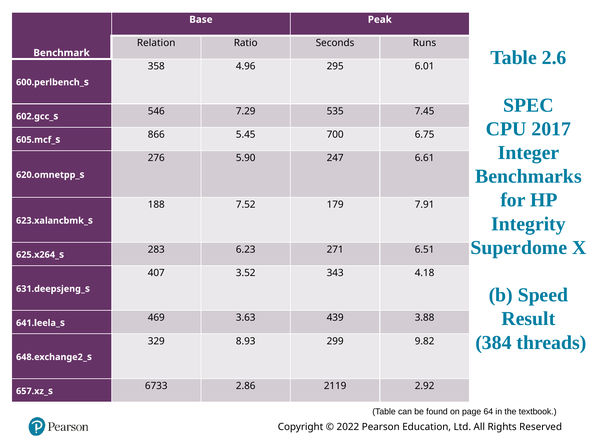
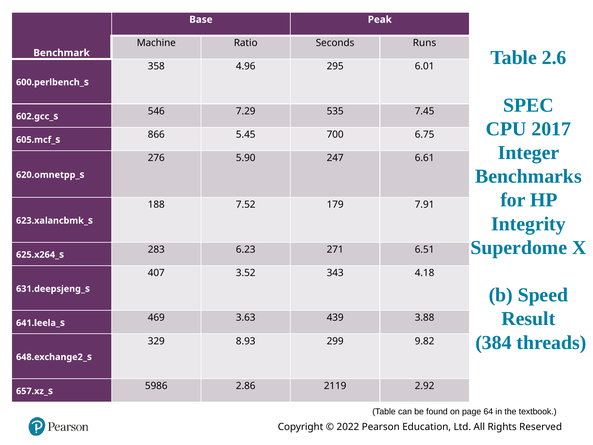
Relation: Relation -> Machine (156, 43)
6733: 6733 -> 5986 (156, 386)
